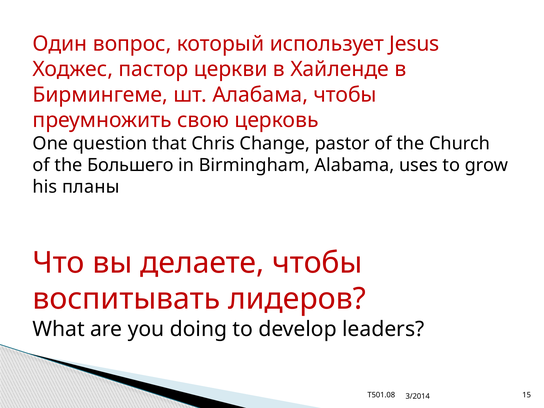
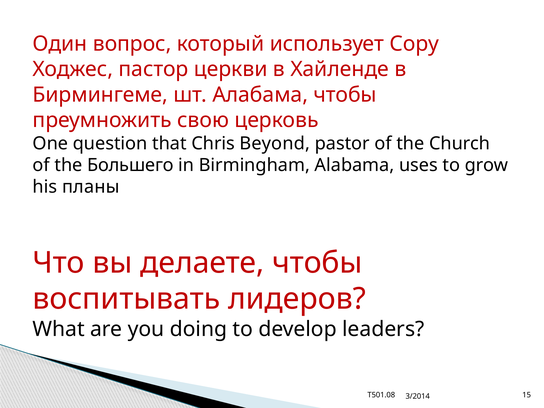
Jesus: Jesus -> Copy (414, 44)
Change: Change -> Beyond (275, 143)
